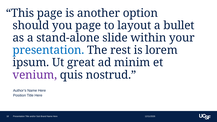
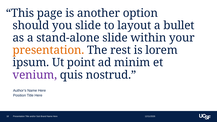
you page: page -> slide (88, 25)
presentation colour: blue -> orange (48, 50)
great: great -> point (81, 63)
